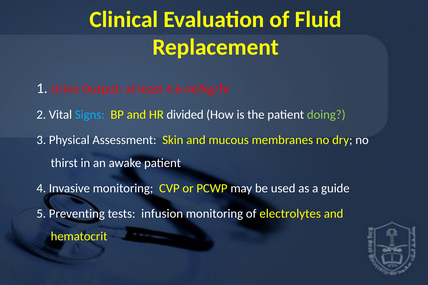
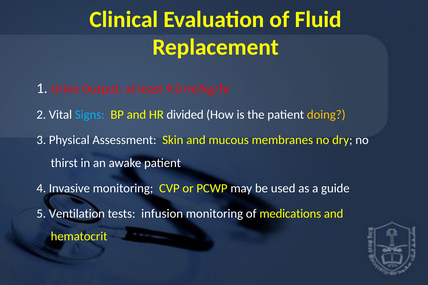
4.6: 4.6 -> 9.0 (174, 89)
doing colour: light green -> yellow (326, 115)
Preventing: Preventing -> Ventilation (77, 214)
electrolytes: electrolytes -> medications (290, 214)
